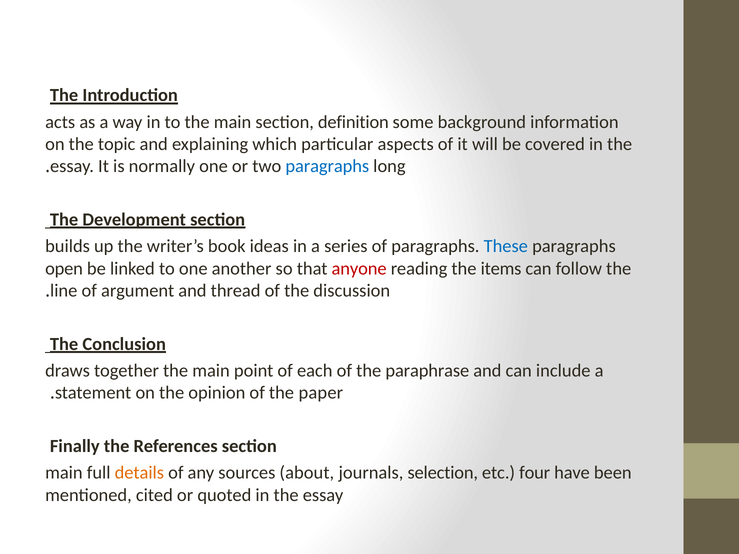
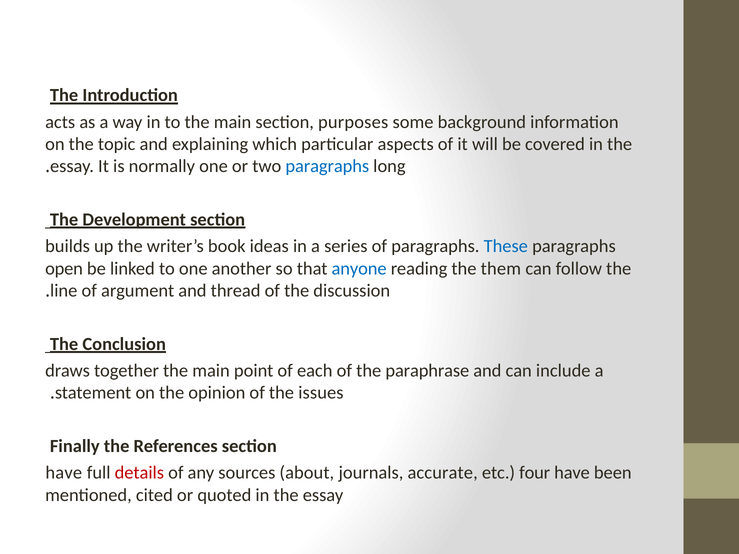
definition: definition -> purposes (353, 122)
anyone colour: red -> blue (359, 269)
items: items -> them (501, 269)
paper: paper -> issues (321, 393)
main: main -> have (64, 473)
details colour: orange -> red (139, 473)
selection: selection -> accurate (443, 473)
